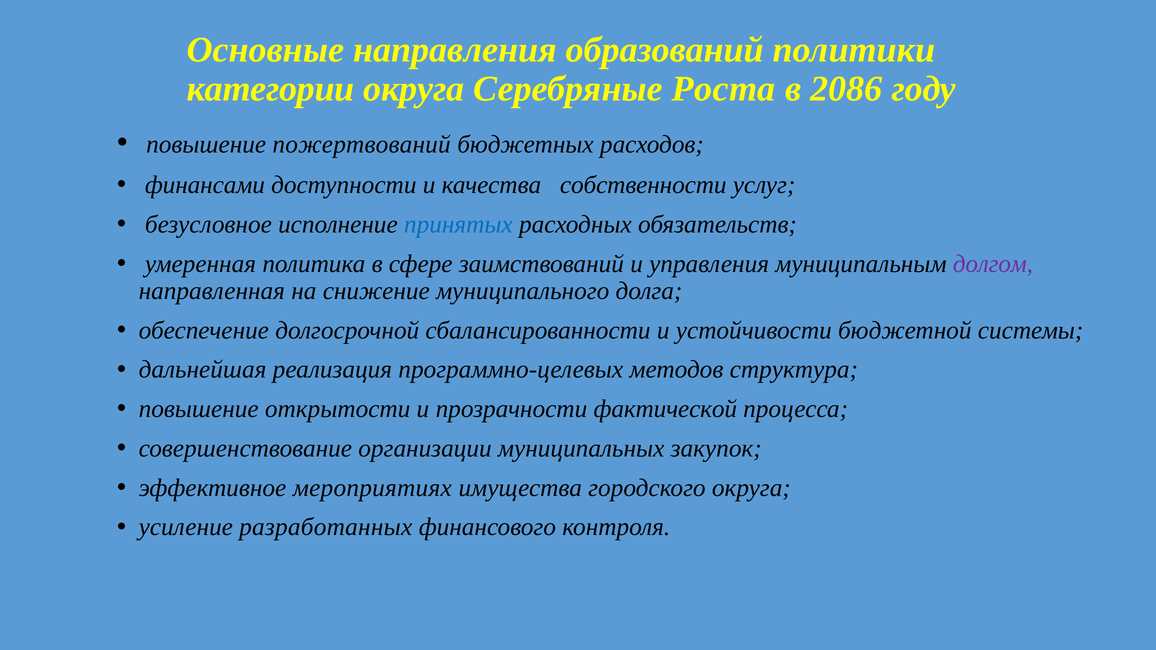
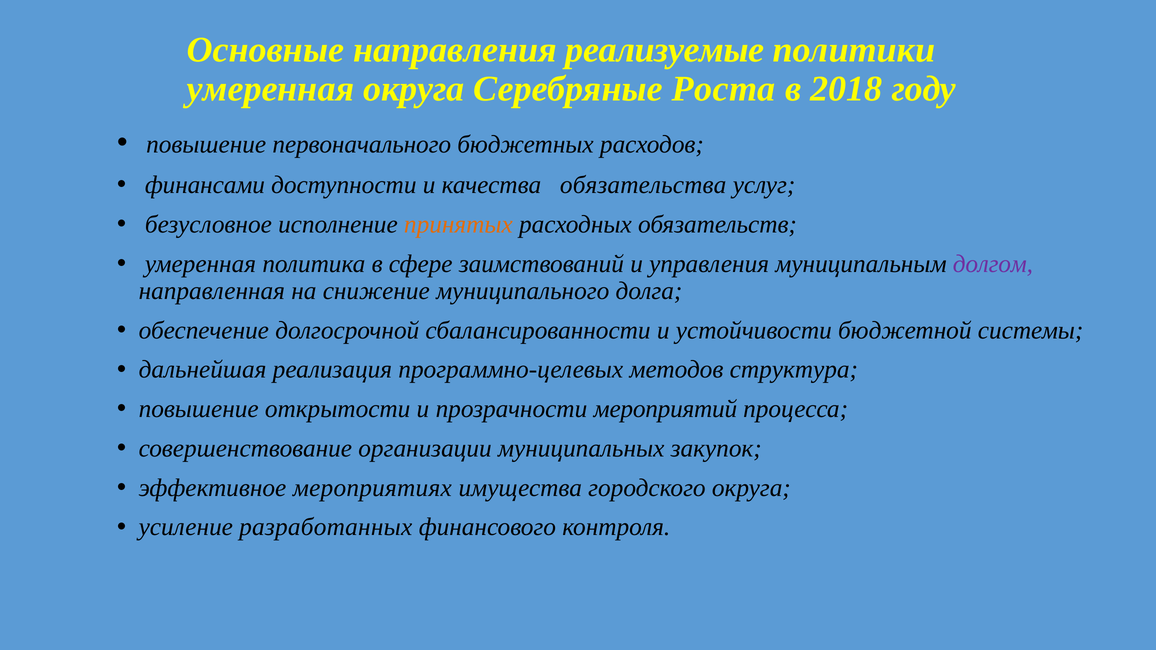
образований: образований -> реализуемые (665, 50)
категории: категории -> умеренная (271, 89)
2086: 2086 -> 2018 (846, 89)
пожертвований: пожертвований -> первоначального (362, 145)
собственности: собственности -> обязательства (643, 185)
принятых colour: blue -> orange (458, 224)
фактической: фактической -> мероприятий (665, 409)
